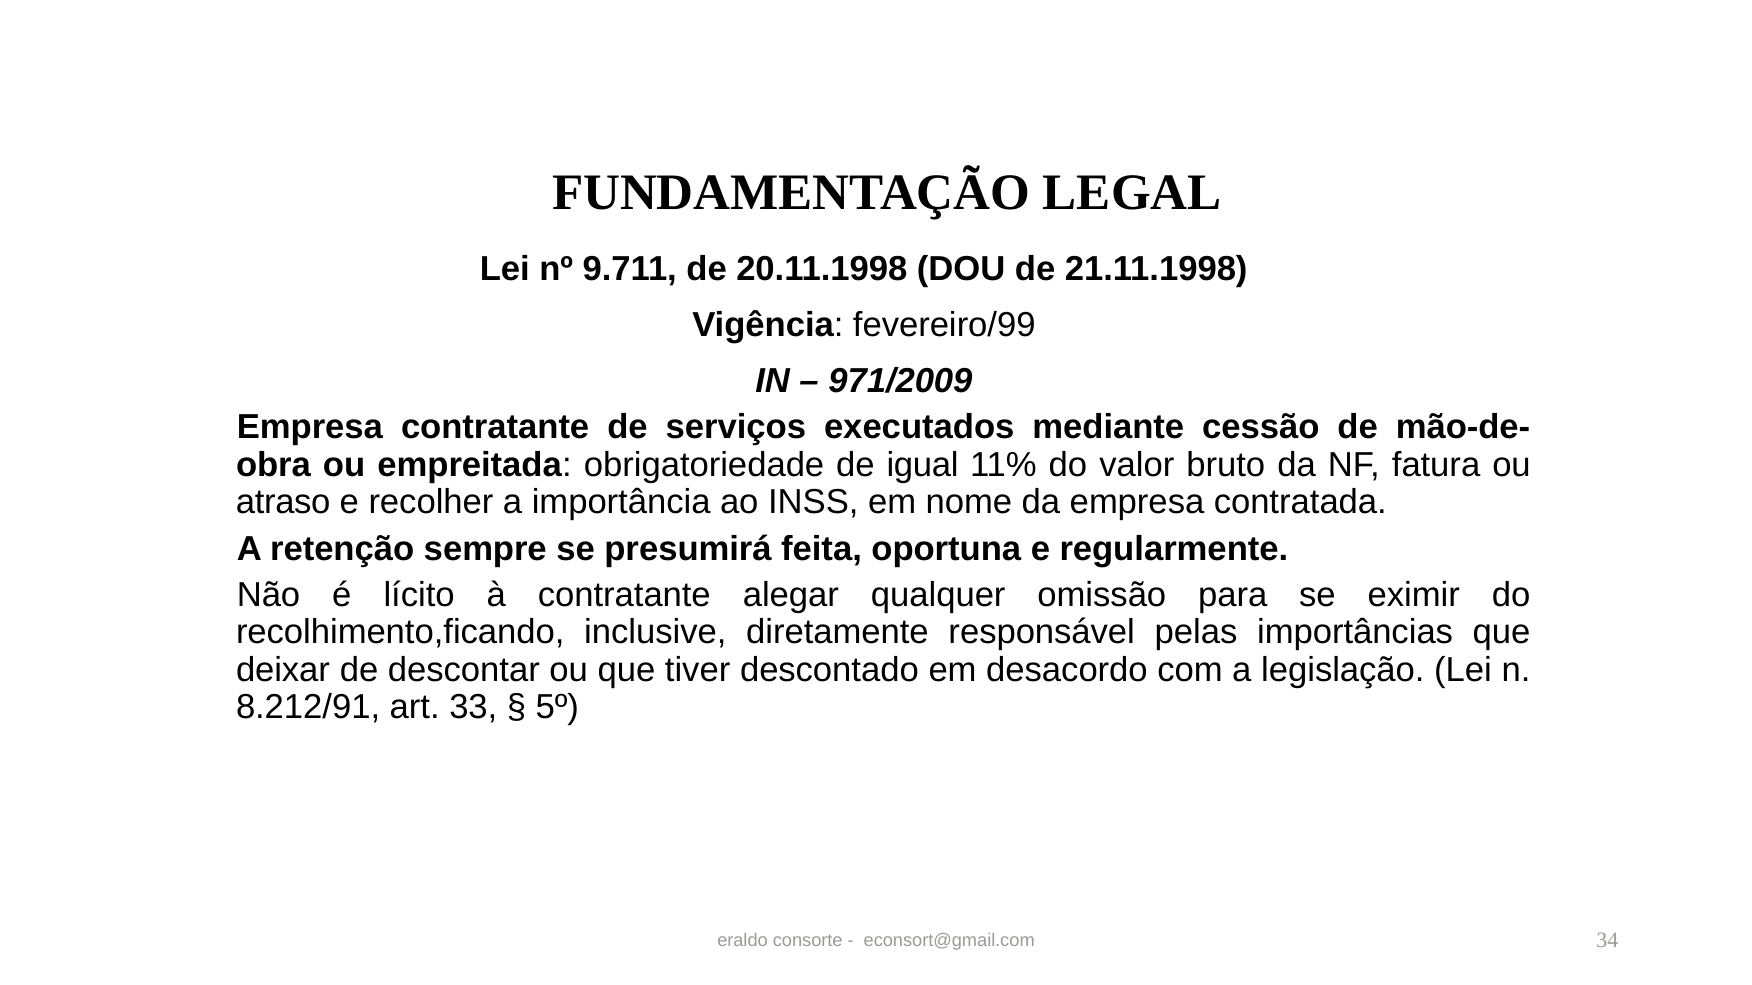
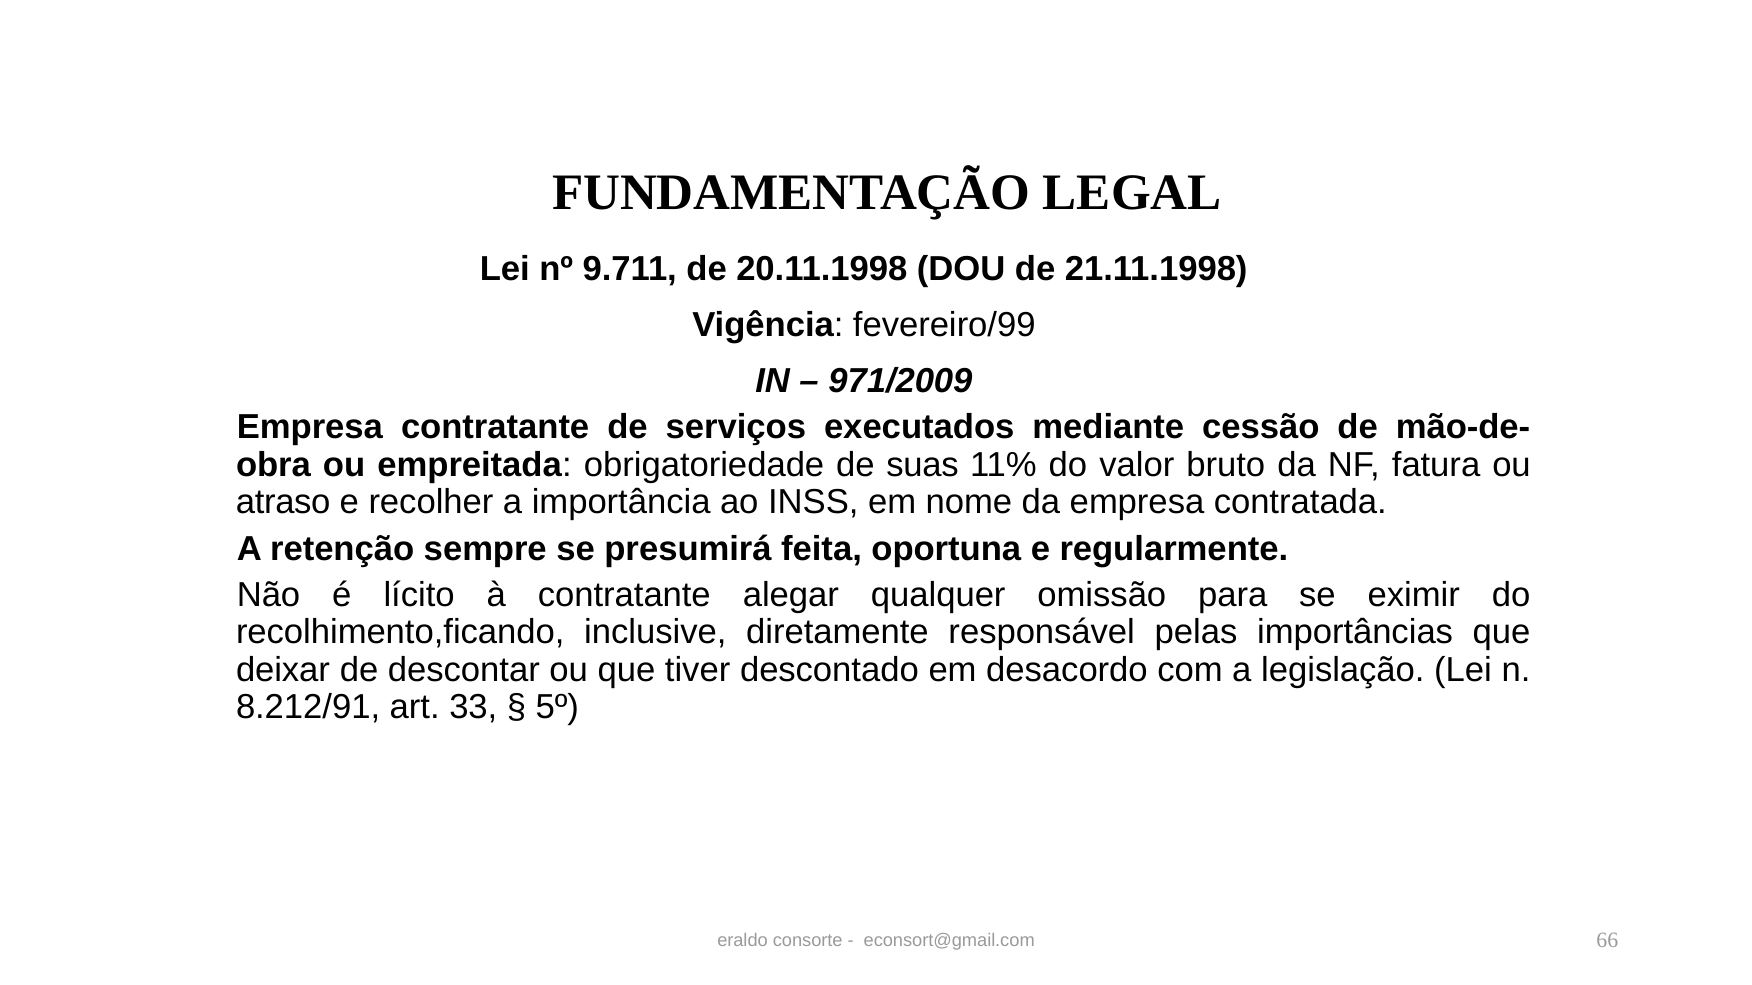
igual: igual -> suas (923, 465)
34: 34 -> 66 (1607, 941)
